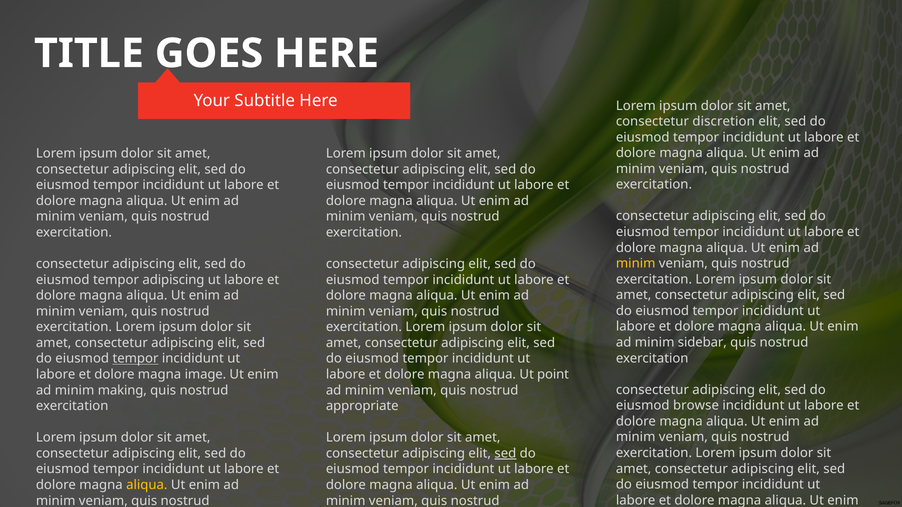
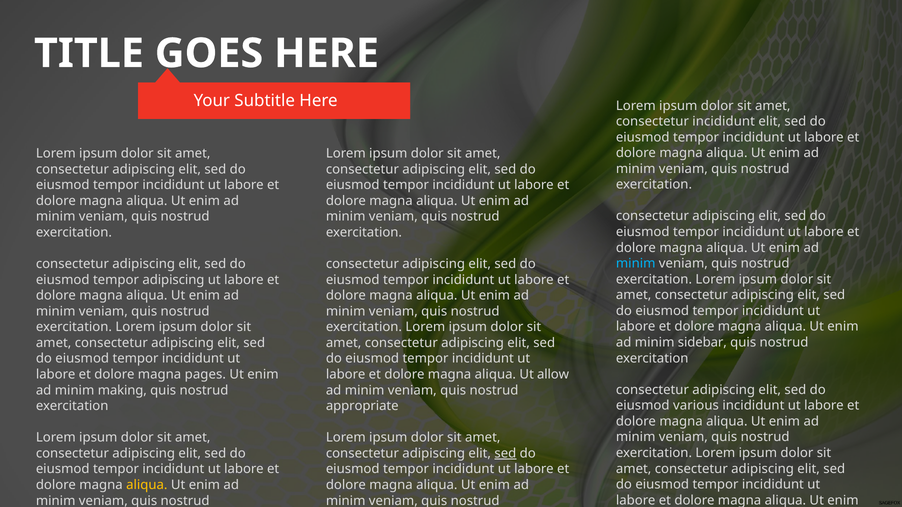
consectetur discretion: discretion -> incididunt (724, 122)
minim colour: yellow -> light blue (636, 264)
tempor underline: present -> none (135, 359)
image: image -> pages (205, 375)
point: point -> allow (553, 375)
browse: browse -> various (696, 406)
